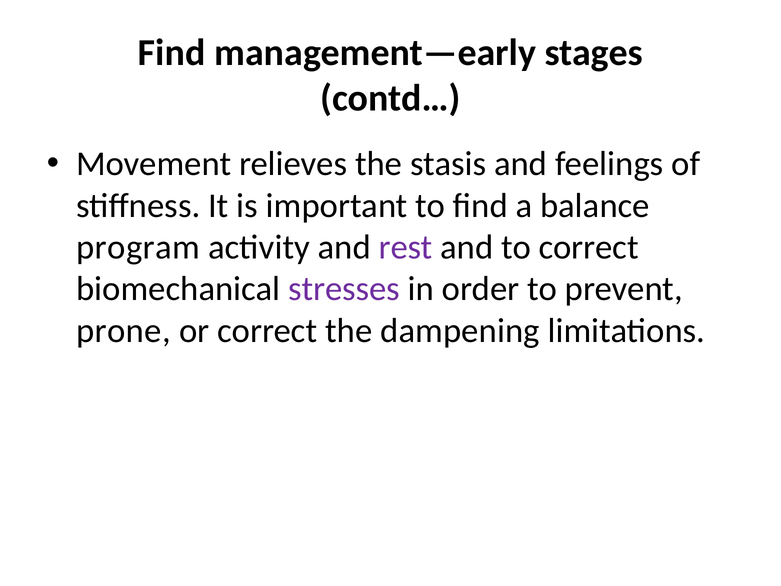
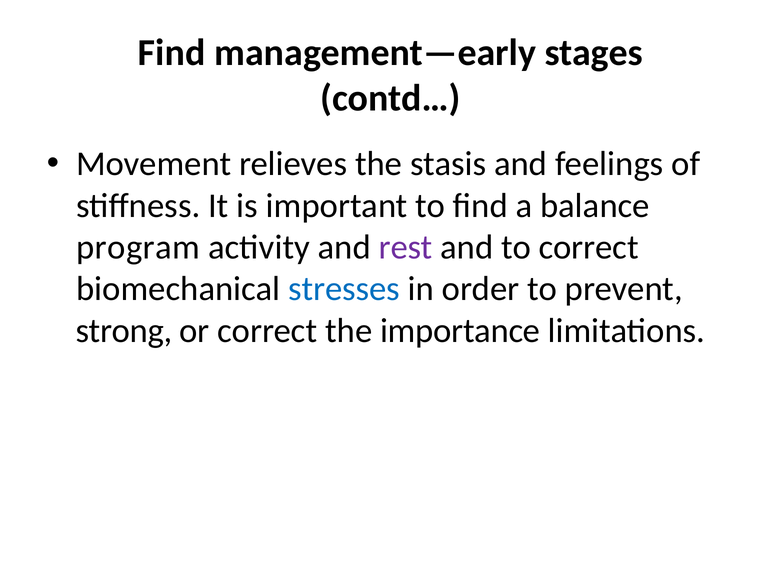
stresses colour: purple -> blue (344, 289)
prone: prone -> strong (124, 330)
dampening: dampening -> importance (460, 330)
